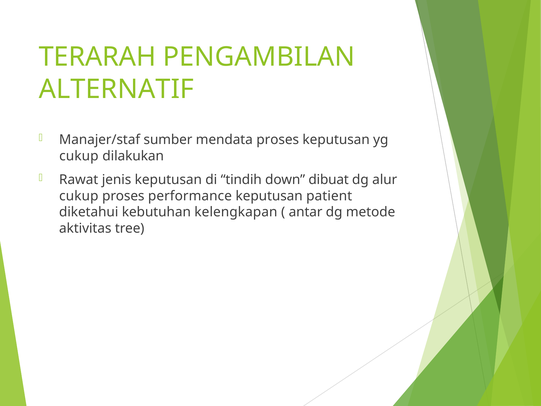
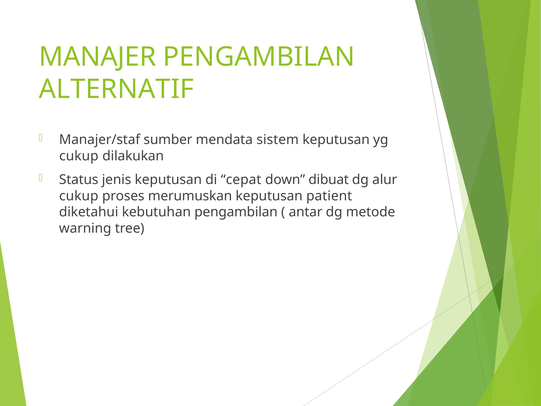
TERARAH: TERARAH -> MANAJER (97, 57)
mendata proses: proses -> sistem (278, 140)
Rawat: Rawat -> Status (79, 180)
tindih: tindih -> cepat (241, 180)
performance: performance -> merumuskan (190, 196)
kebutuhan kelengkapan: kelengkapan -> pengambilan (236, 212)
aktivitas: aktivitas -> warning (85, 228)
